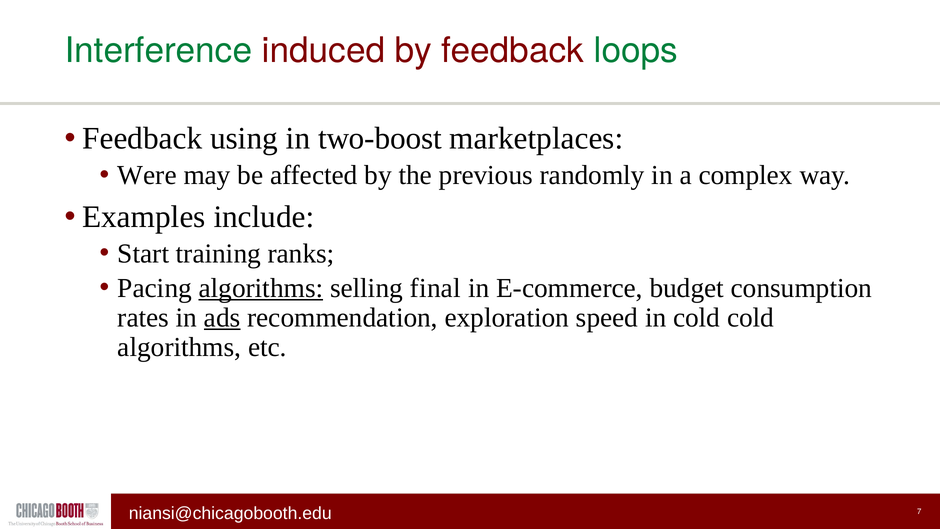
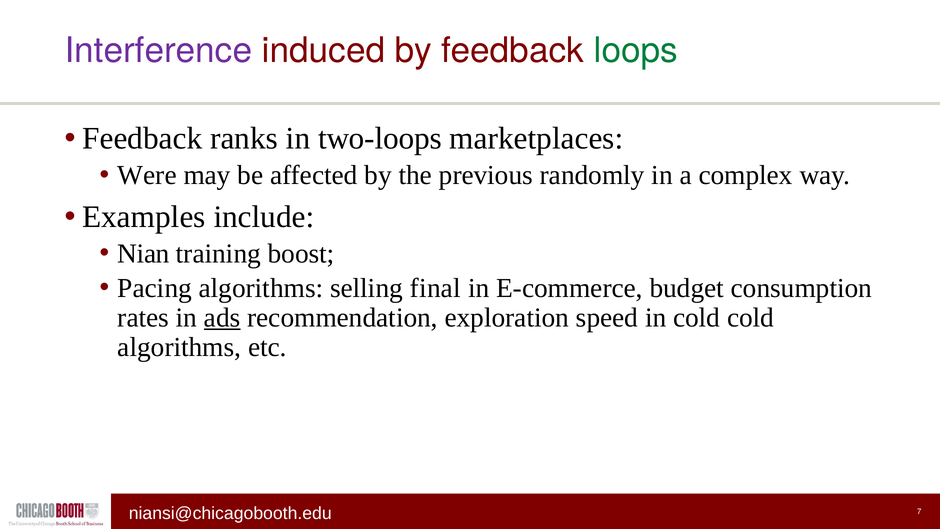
Interference colour: green -> purple (158, 50)
using: using -> ranks (244, 139)
two-boost: two-boost -> two-loops (380, 139)
Start: Start -> Nian (143, 253)
ranks: ranks -> boost (301, 253)
algorithms underline: present -> none (261, 288)
